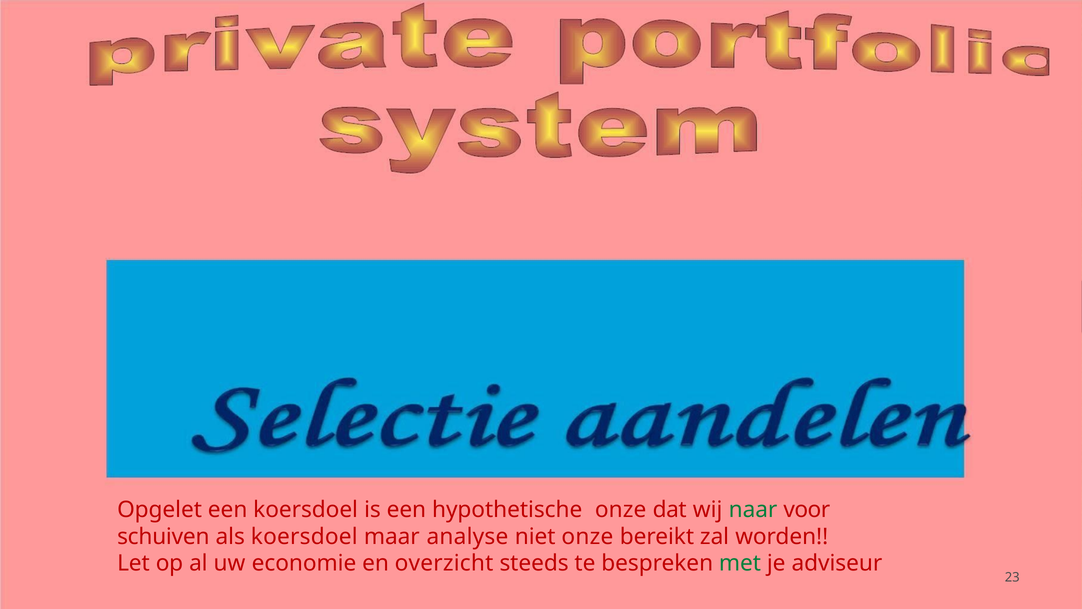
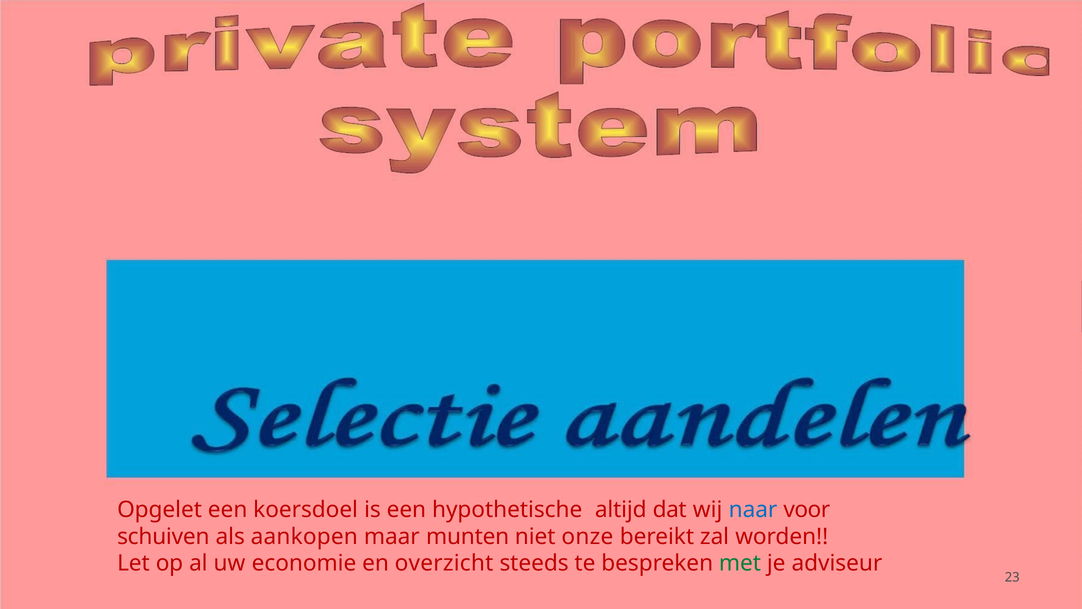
hypothetische onze: onze -> altijd (621, 509)
naar colour: green -> blue (753, 509)
als koersdoel: koersdoel -> aankopen (304, 536)
analyse: analyse -> munten (468, 536)
